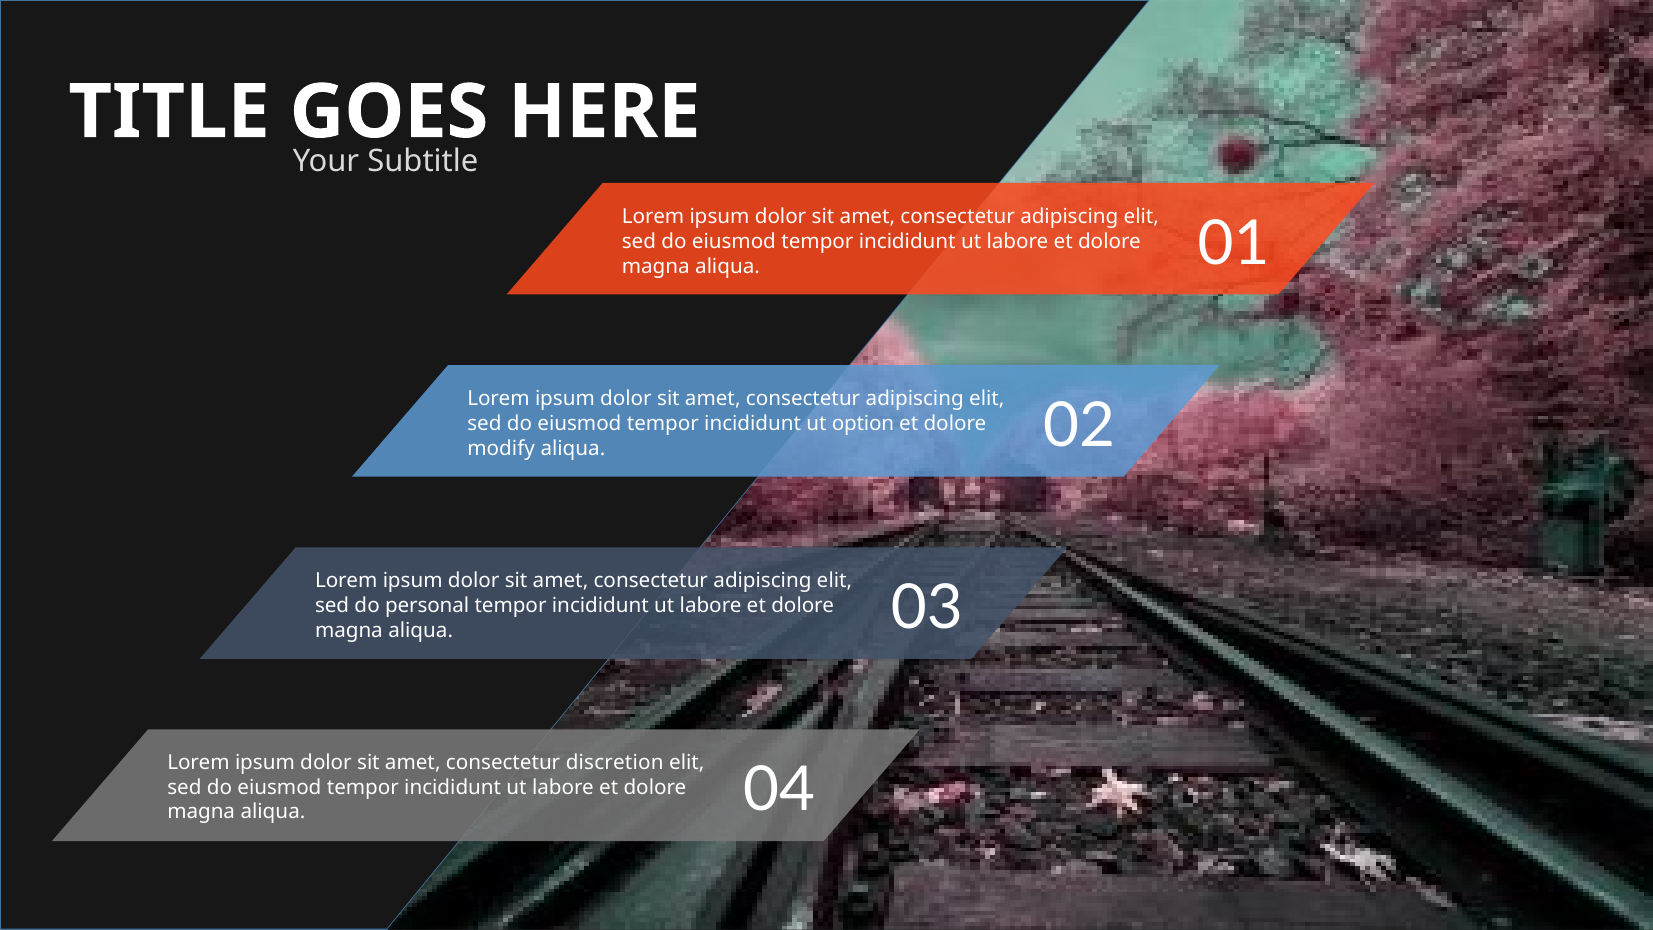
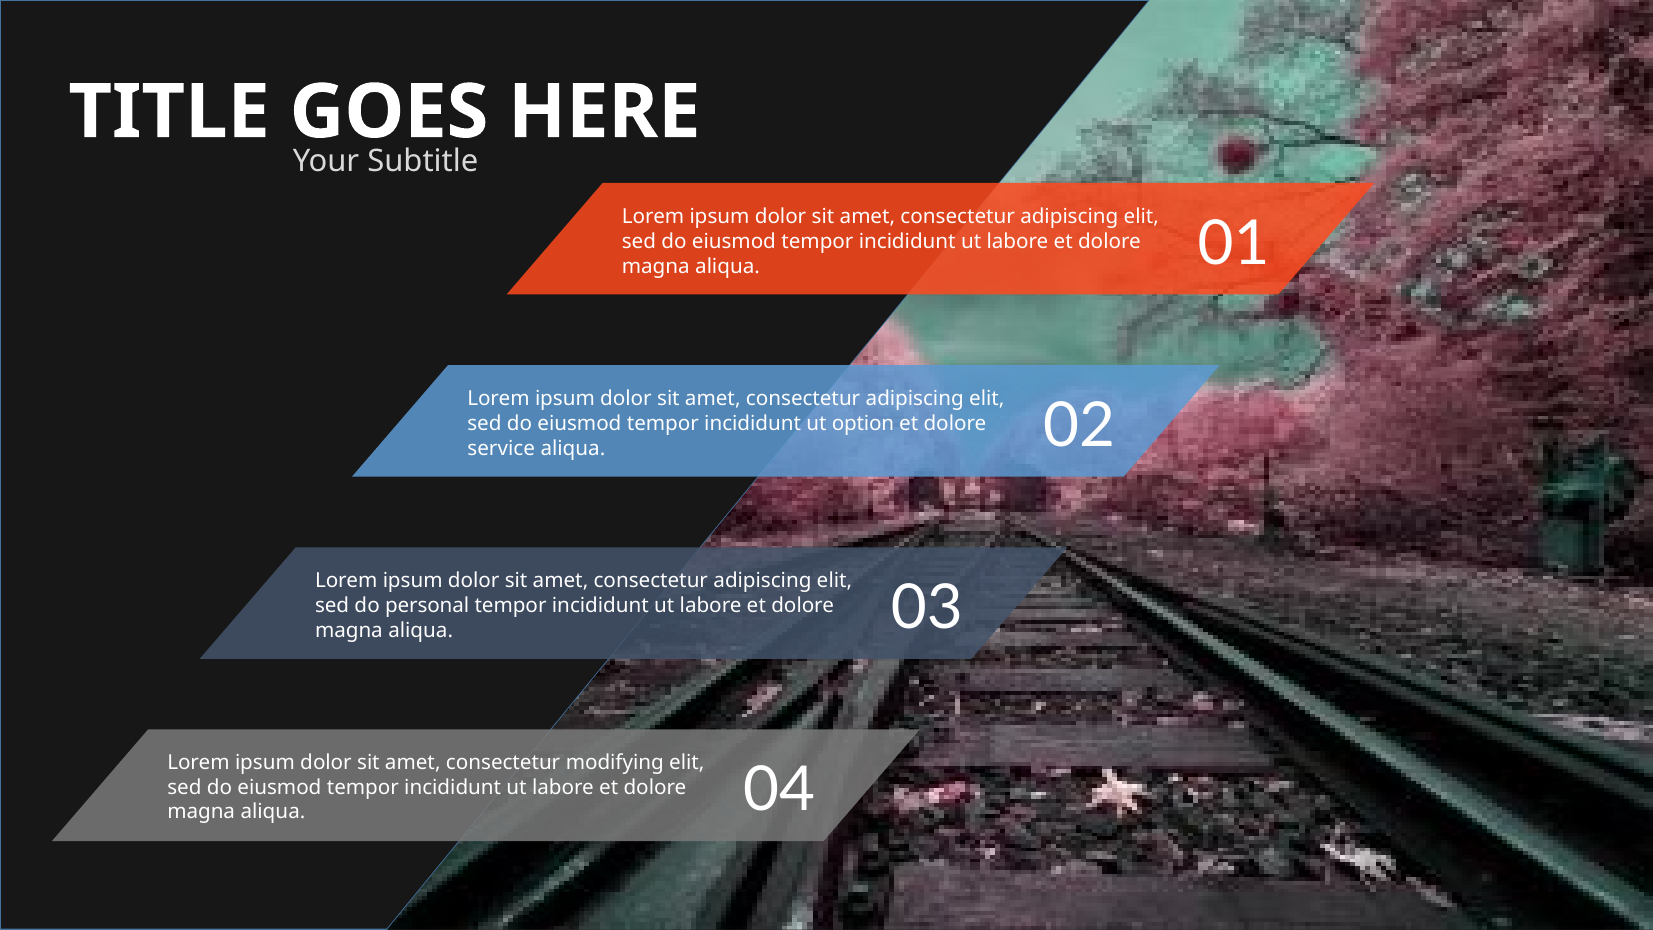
modify: modify -> service (501, 448)
discretion: discretion -> modifying (615, 762)
